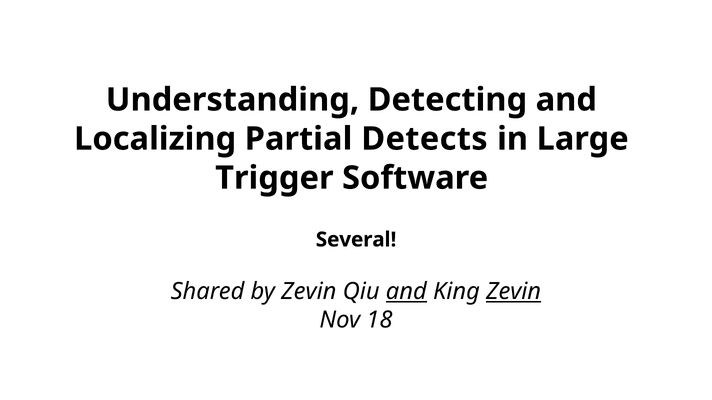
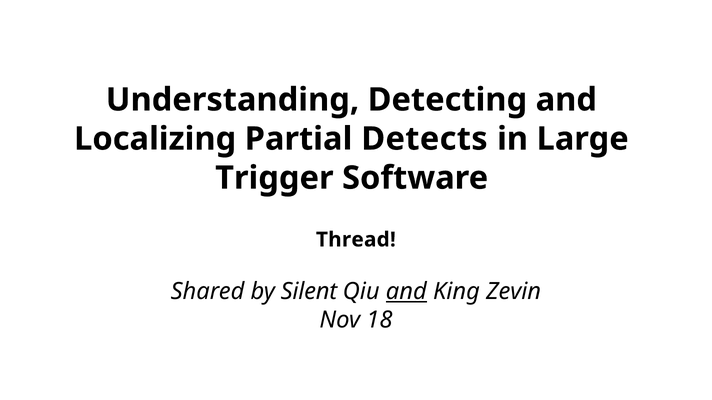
Several: Several -> Thread (356, 240)
by Zevin: Zevin -> Silent (309, 292)
Zevin underline: present -> none (514, 292)
